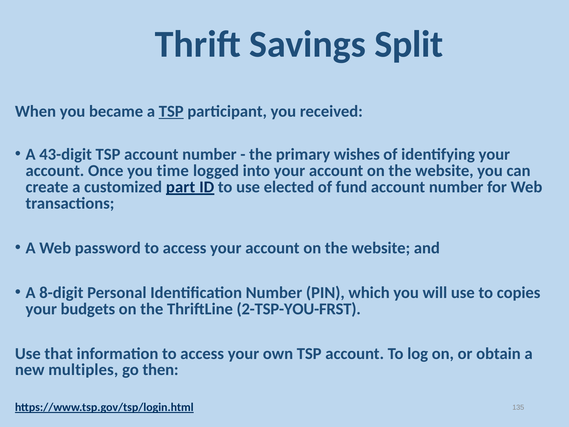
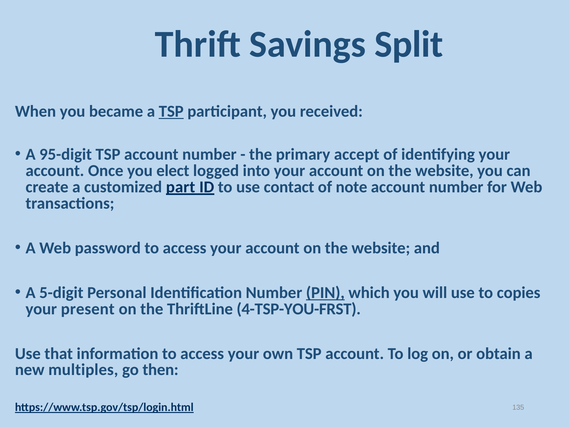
43-digit: 43-digit -> 95-digit (66, 154)
wishes: wishes -> accept (357, 154)
time: time -> elect (173, 171)
elected: elected -> contact (289, 187)
fund: fund -> note (352, 187)
8-digit: 8-digit -> 5-digit (61, 293)
PIN underline: none -> present (325, 293)
budgets: budgets -> present (88, 309)
2-TSP-YOU-FRST: 2-TSP-YOU-FRST -> 4-TSP-YOU-FRST (299, 309)
